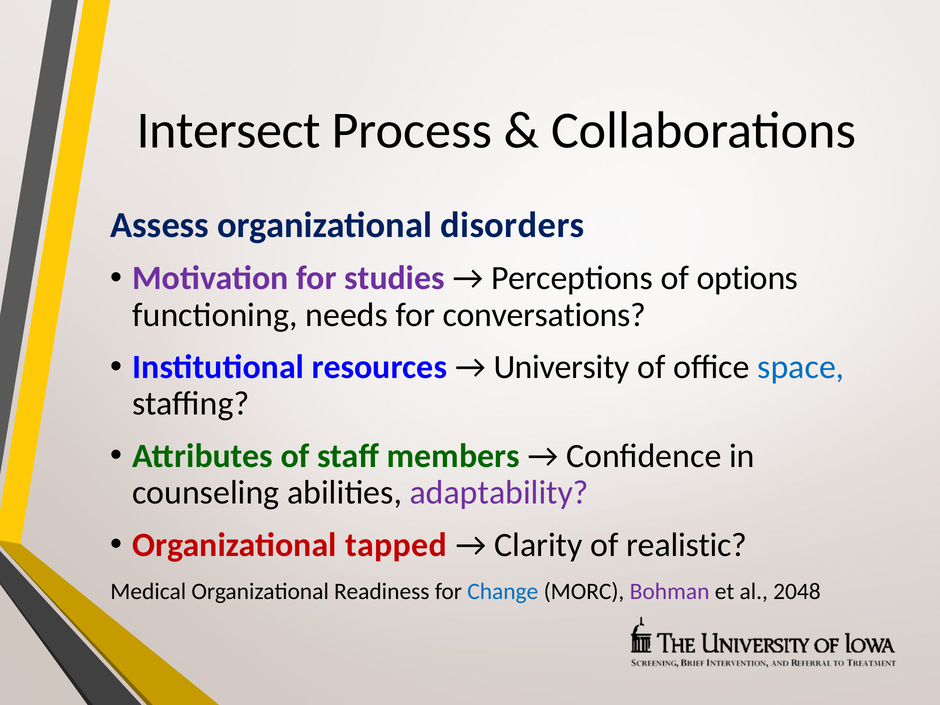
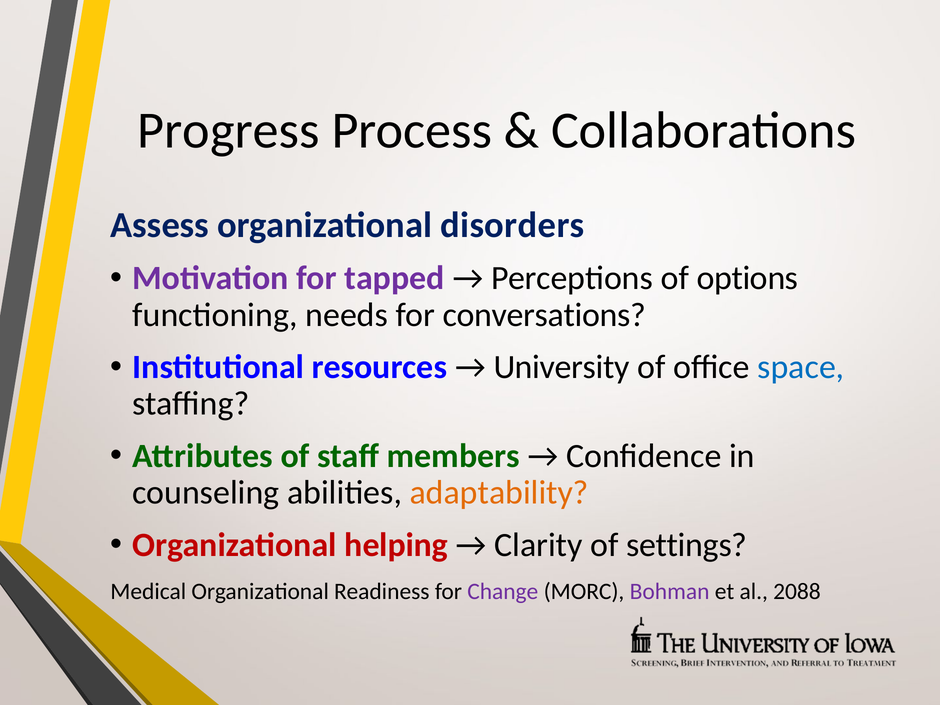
Intersect: Intersect -> Progress (228, 131)
studies: studies -> tapped (395, 278)
adaptability colour: purple -> orange (499, 493)
tapped: tapped -> helping (396, 545)
realistic: realistic -> settings (687, 545)
Change colour: blue -> purple (503, 592)
2048: 2048 -> 2088 (797, 592)
